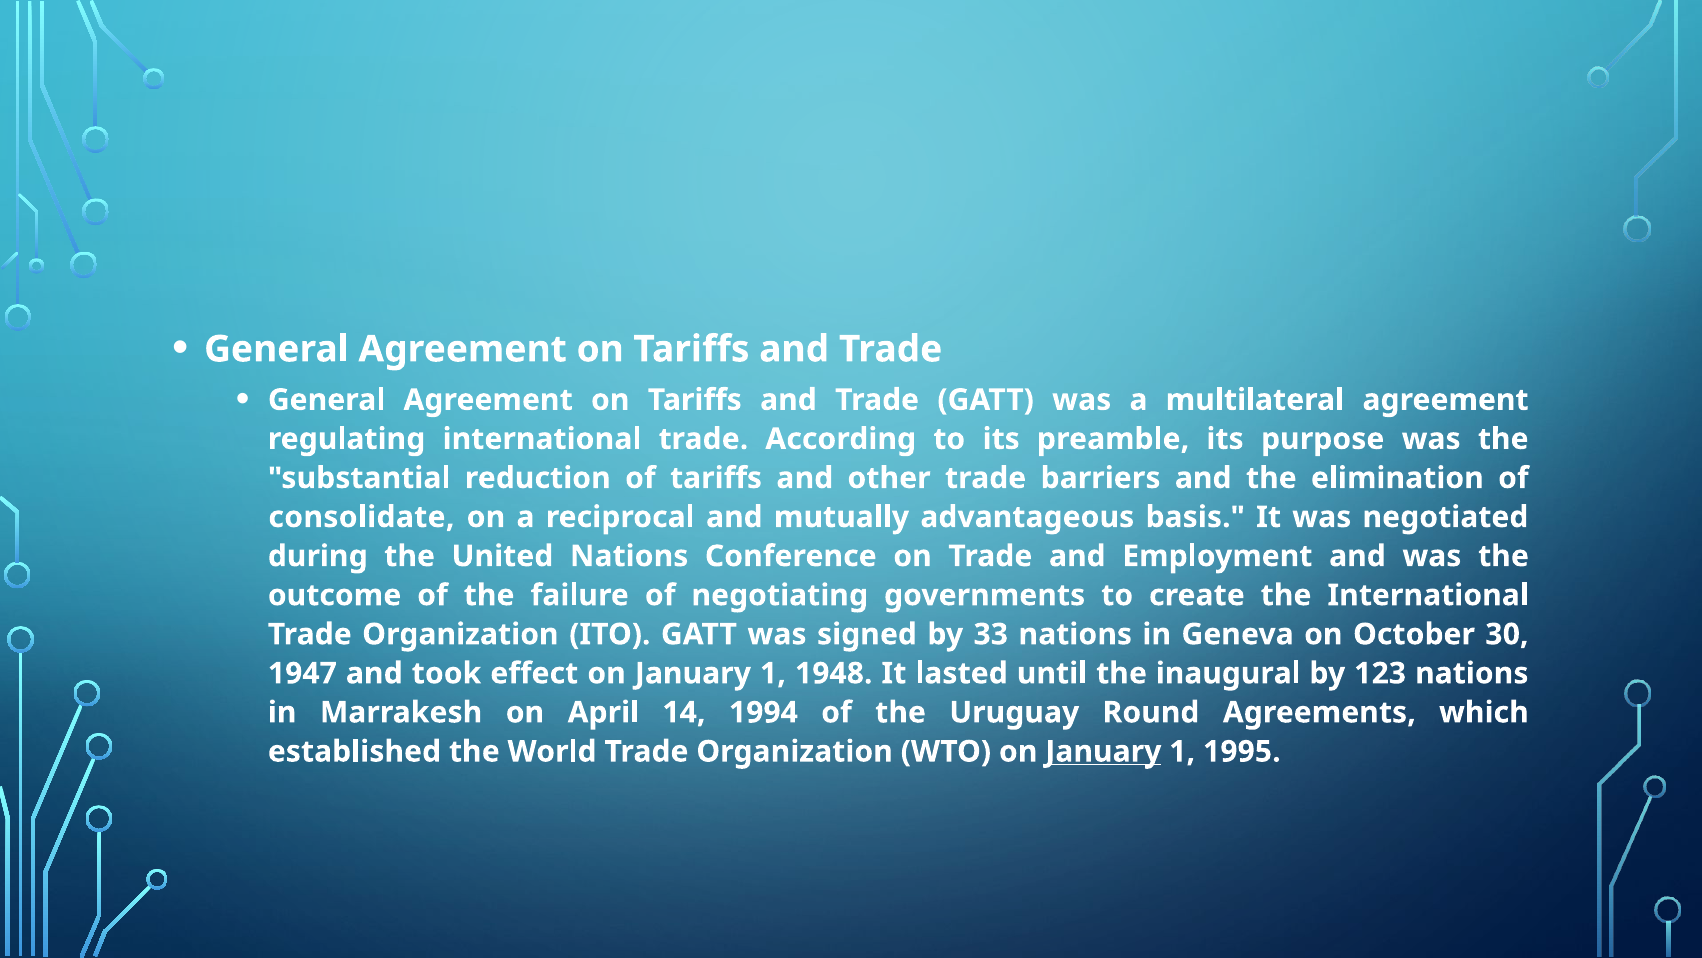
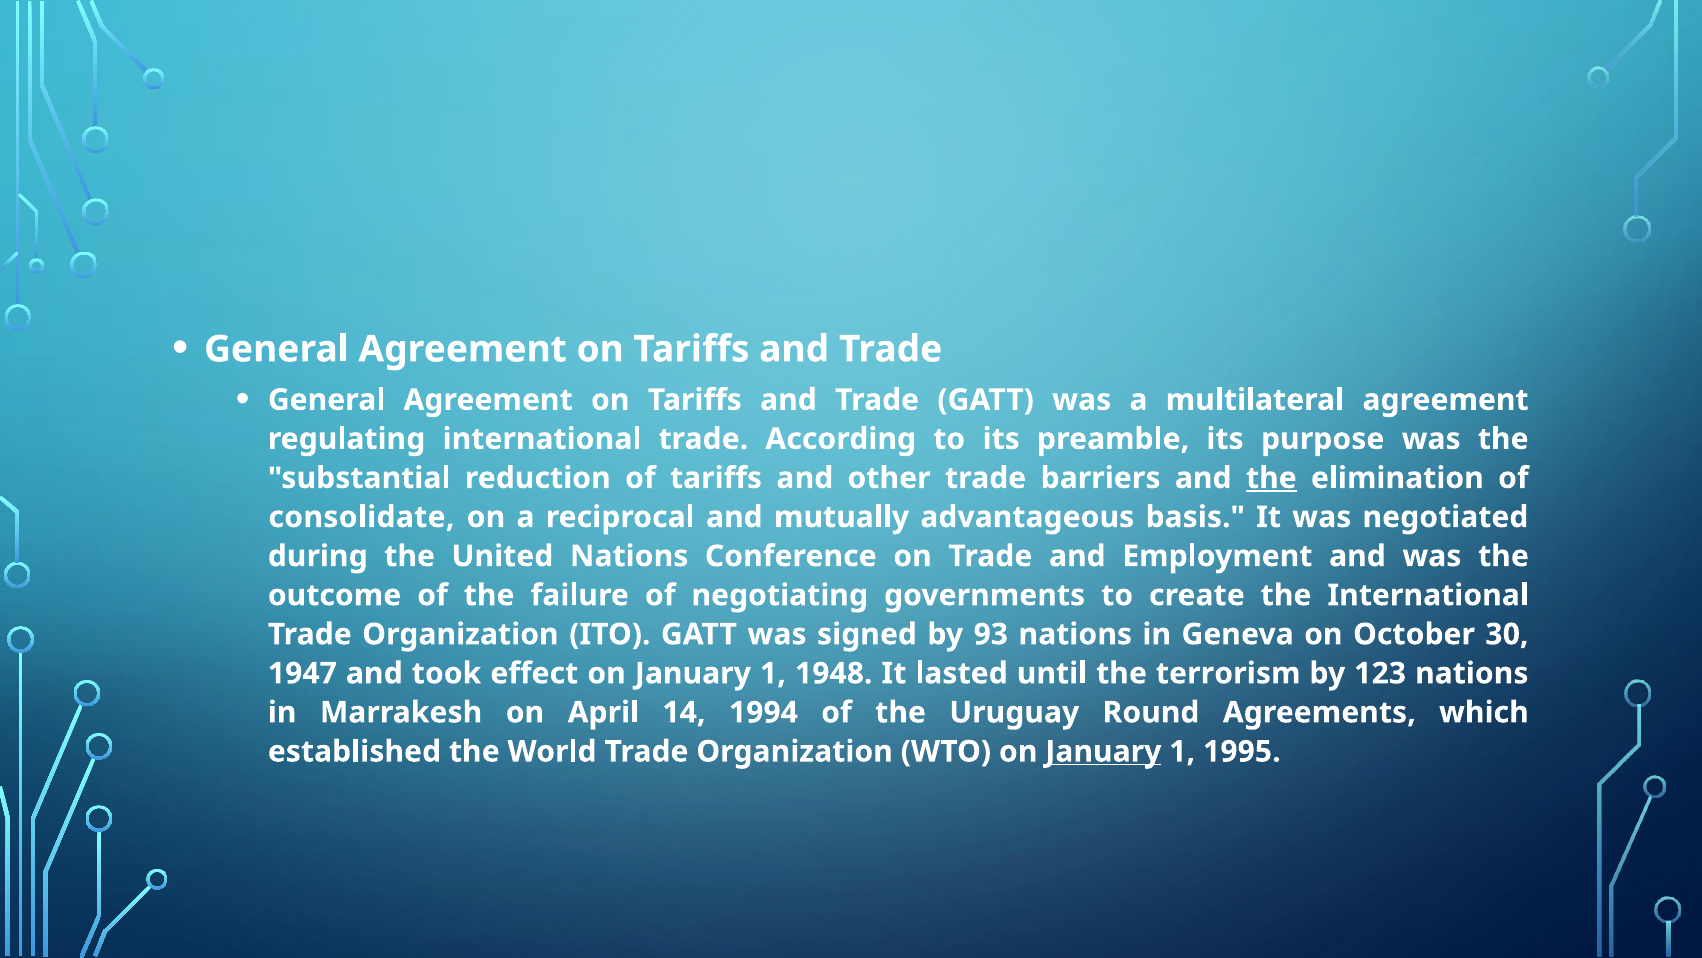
the underline: none -> present (1271, 478)
33: 33 -> 93 (991, 634)
inaugural: inaugural -> terrorism (1228, 673)
